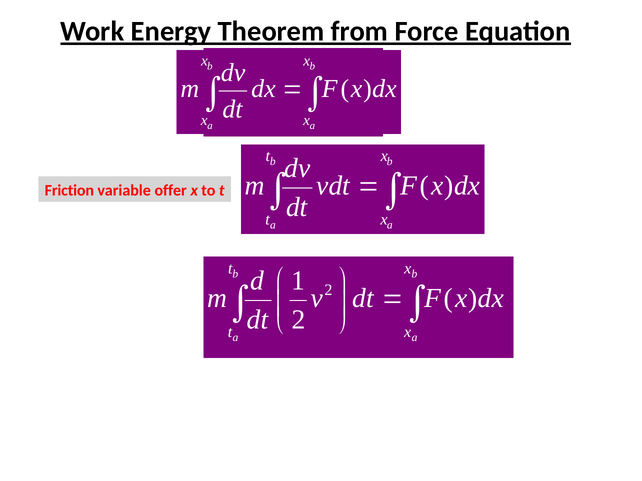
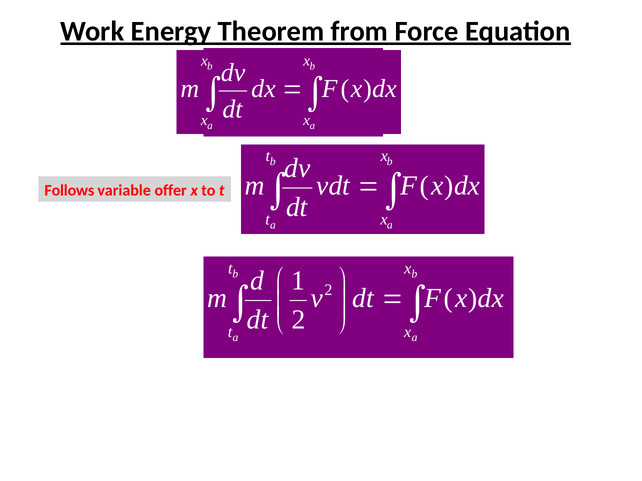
Friction: Friction -> Follows (69, 190)
